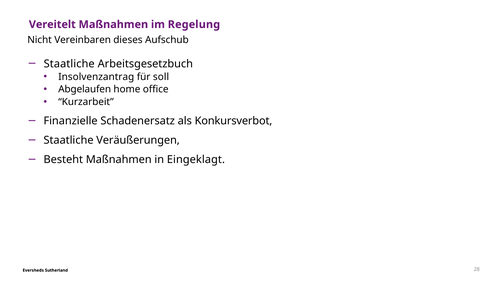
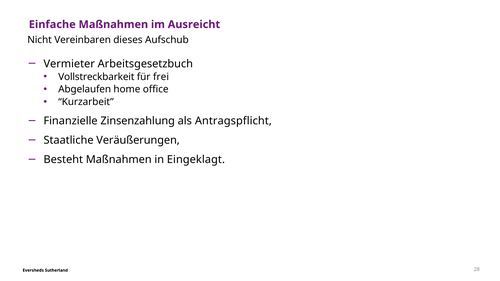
Vereitelt: Vereitelt -> Einfache (52, 24)
Regelung: Regelung -> Ausreicht (194, 24)
Staatliche: Staatliche -> Vermieter (69, 64)
Insolvenzantrag: Insolvenzantrag -> Vollstreckbarkeit (96, 77)
soll: soll -> frei (161, 77)
Schadenersatz: Schadenersatz -> Zinsenzahlung (138, 121)
Konkursverbot: Konkursverbot -> Antragspflicht (233, 121)
